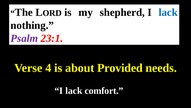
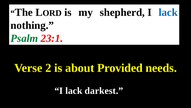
Psalm colour: purple -> green (24, 38)
4: 4 -> 2 (48, 68)
comfort: comfort -> darkest (104, 90)
